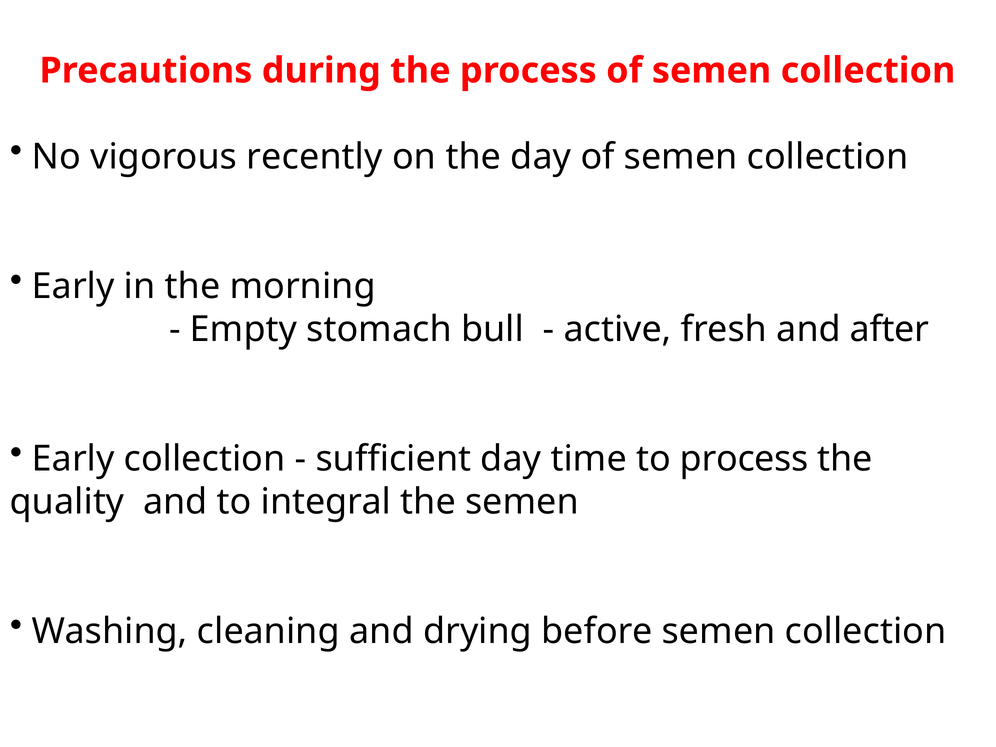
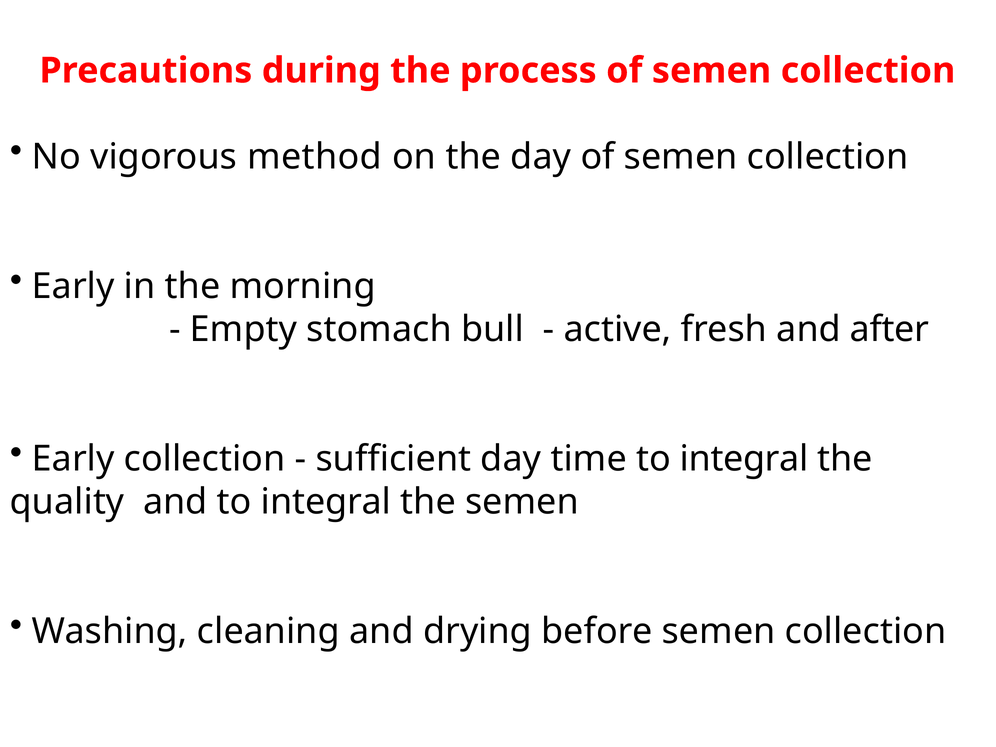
recently: recently -> method (314, 157)
time to process: process -> integral (744, 459)
